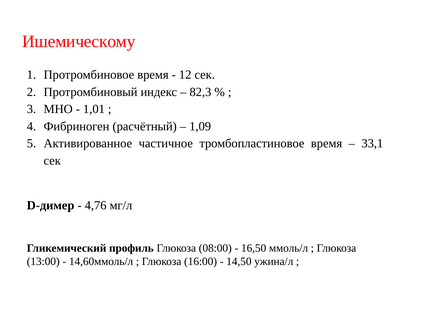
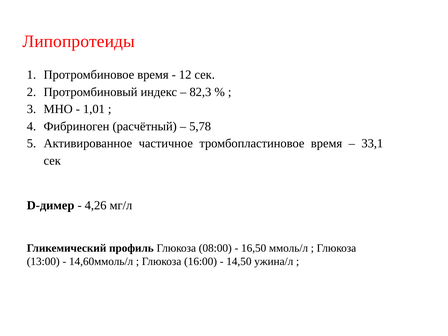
Ишемическому: Ишемическому -> Липопротеиды (79, 41)
1,09: 1,09 -> 5,78 (200, 126)
4,76: 4,76 -> 4,26 (96, 206)
